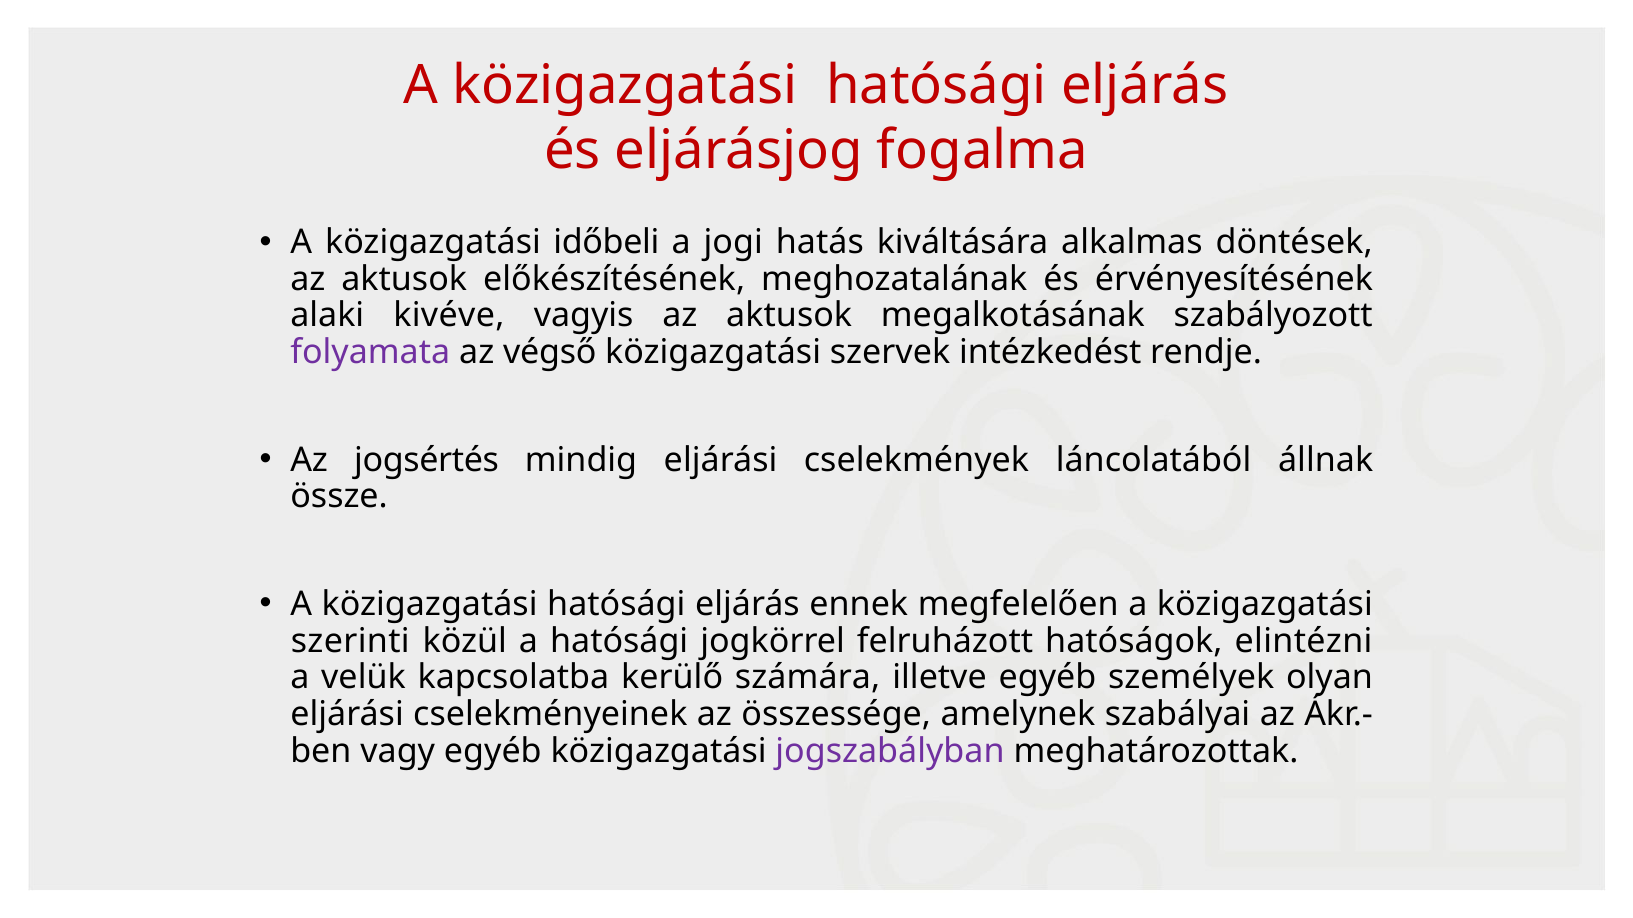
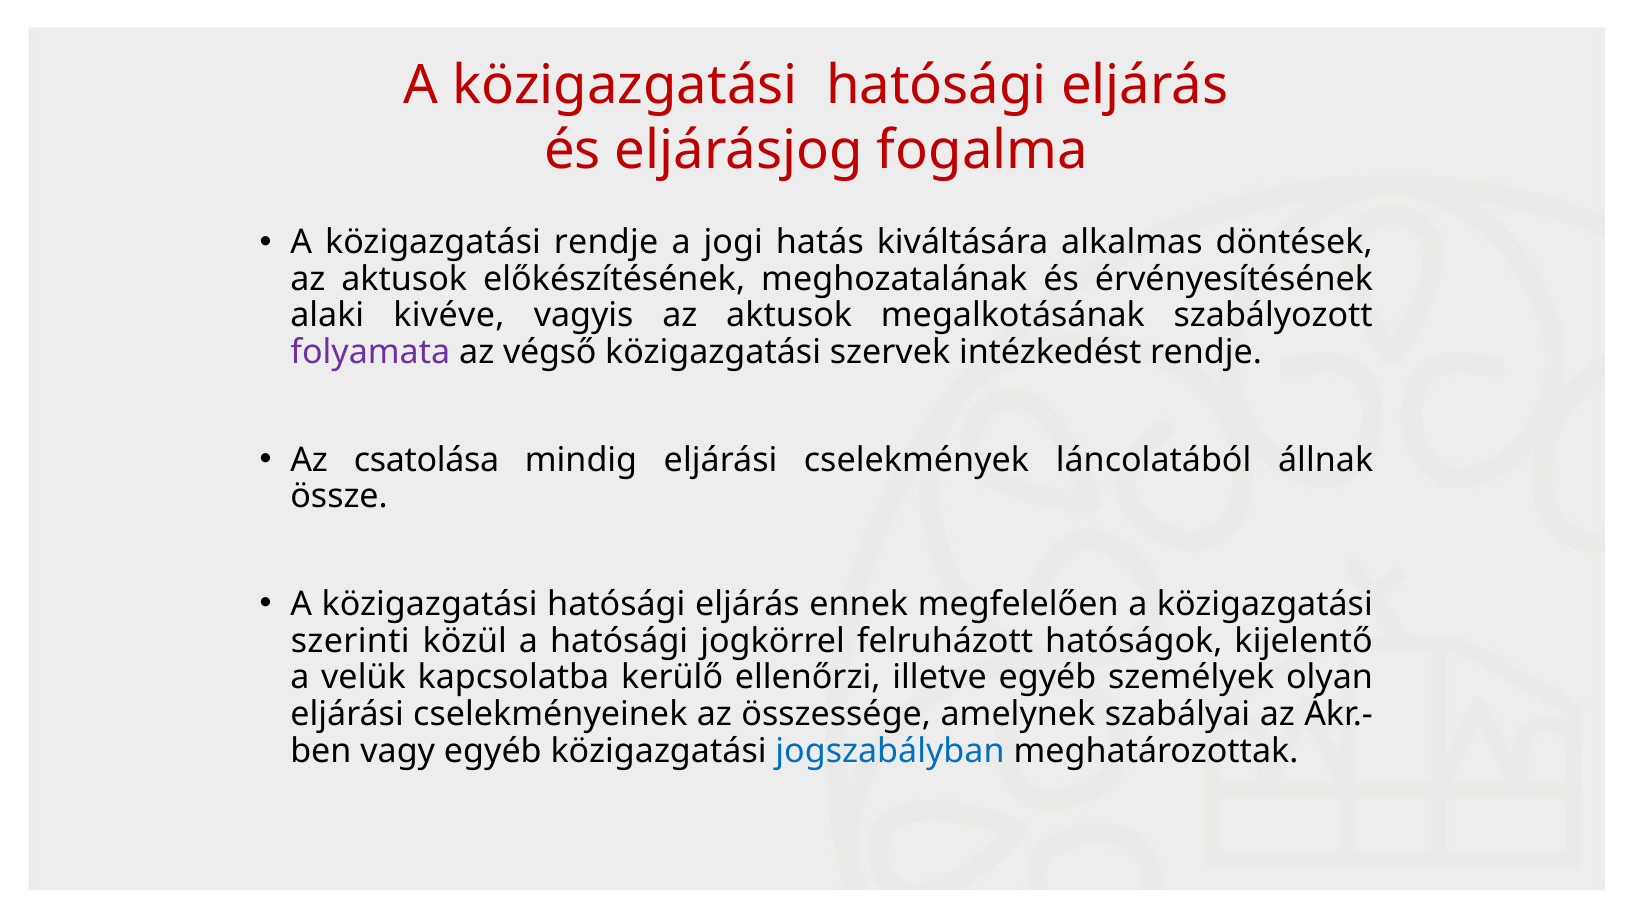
közigazgatási időbeli: időbeli -> rendje (606, 242)
jogsértés: jogsértés -> csatolása (427, 460)
elintézni: elintézni -> kijelentő (1304, 641)
számára: számára -> ellenőrzi (808, 678)
jogszabályban colour: purple -> blue (890, 751)
